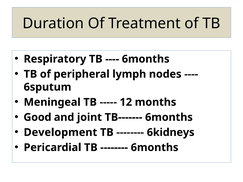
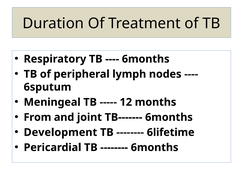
Good: Good -> From (37, 117)
6kidneys: 6kidneys -> 6lifetime (171, 133)
